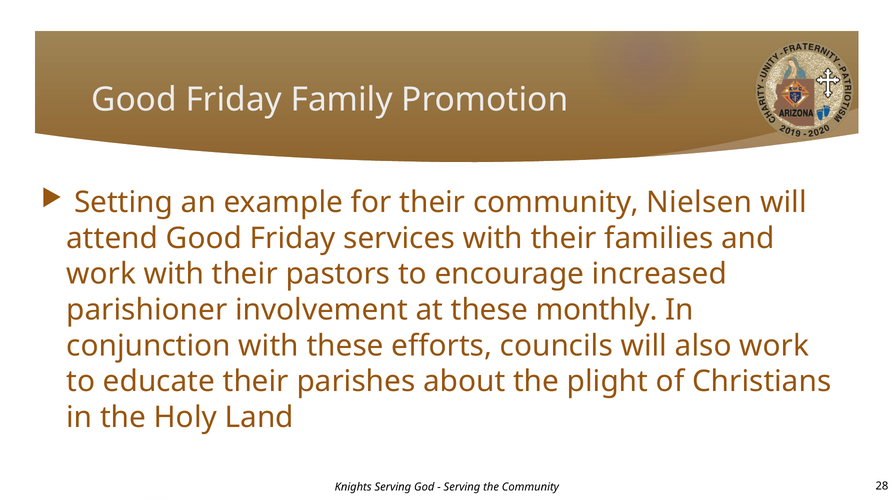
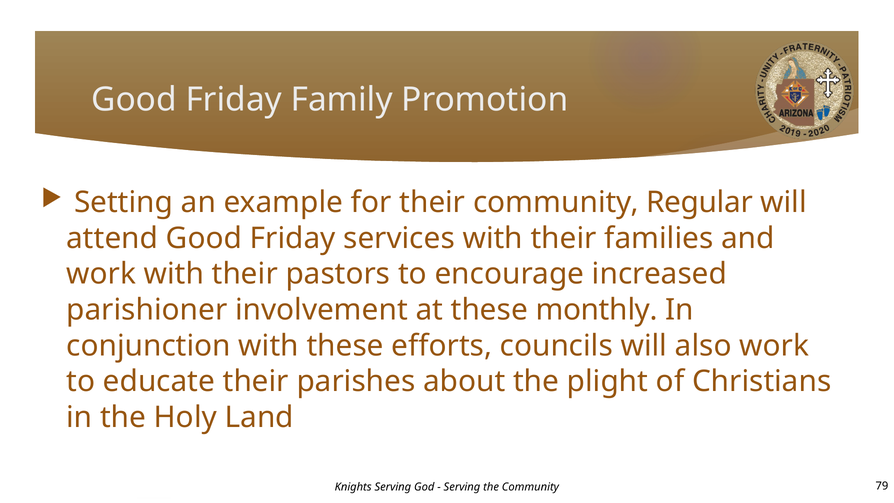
Nielsen: Nielsen -> Regular (700, 202)
28: 28 -> 79 (882, 486)
